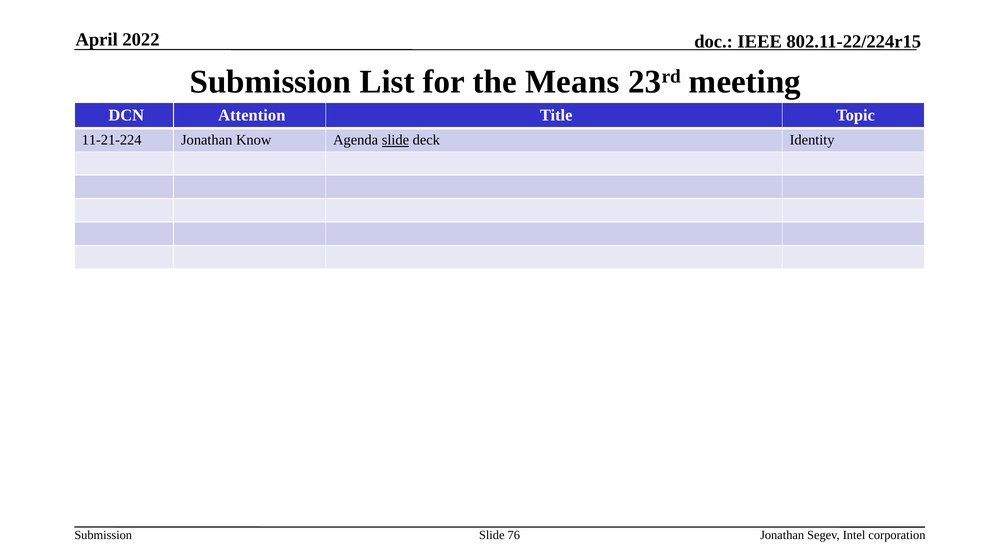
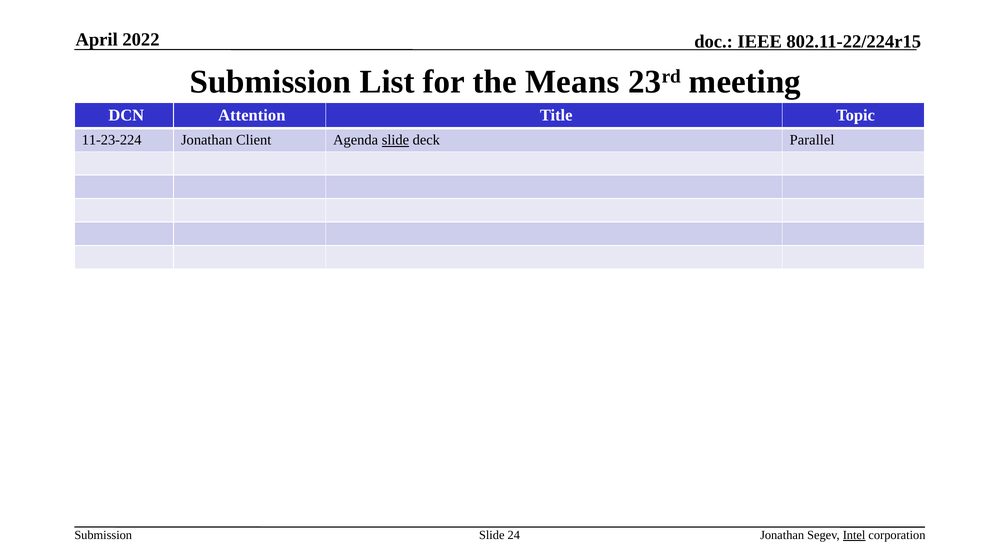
11-21-224: 11-21-224 -> 11-23-224 (112, 140)
Know: Know -> Client (254, 140)
Identity: Identity -> Parallel (812, 140)
76: 76 -> 24 (514, 535)
Intel underline: none -> present (854, 535)
